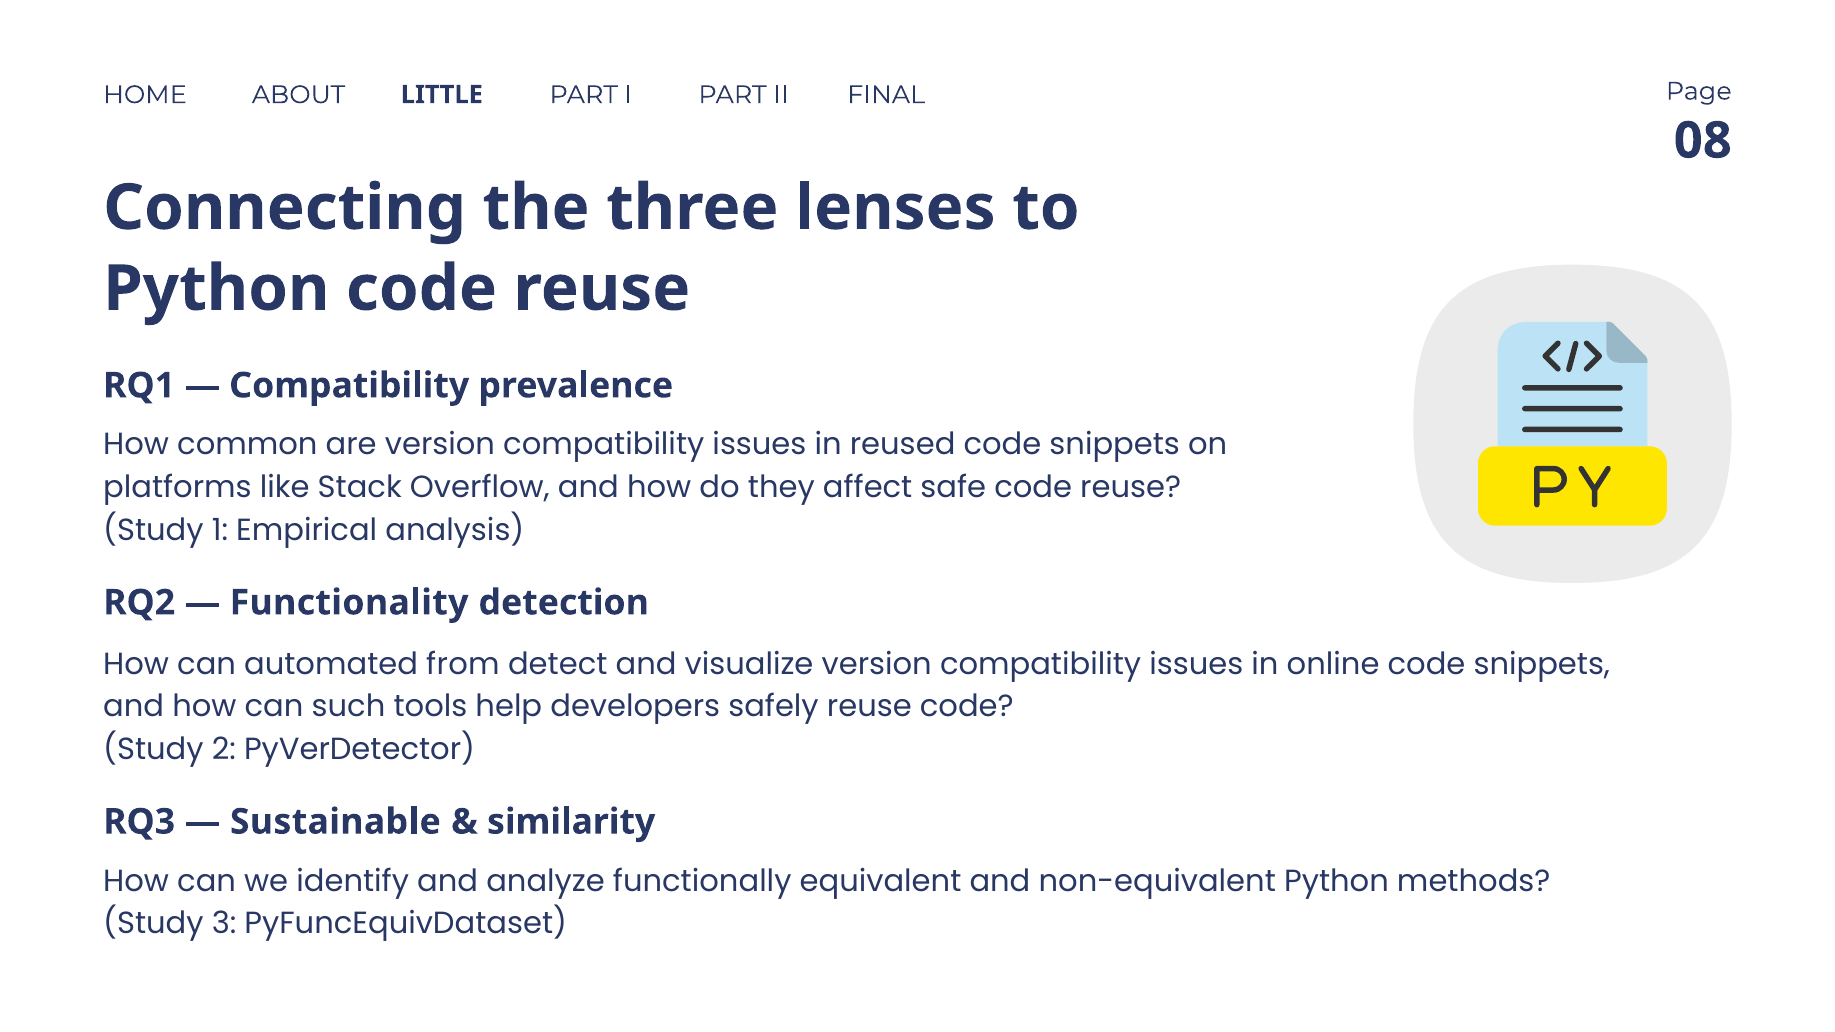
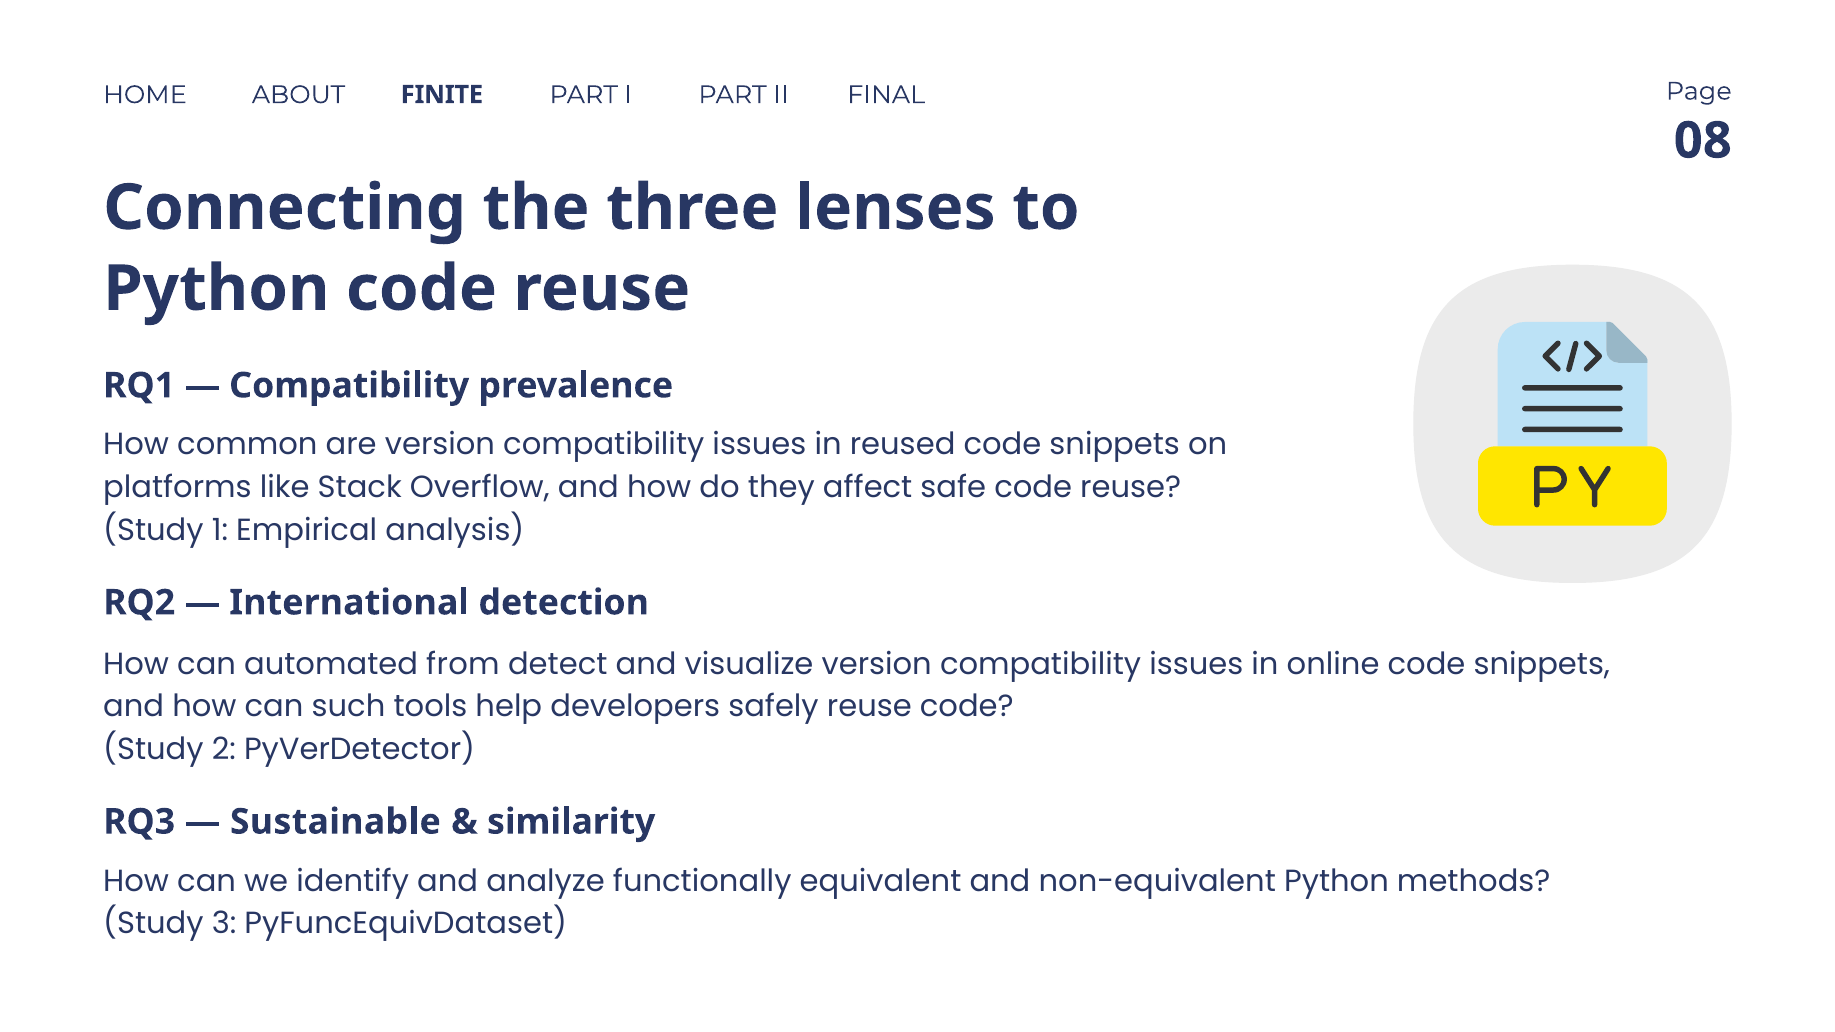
LITTLE: LITTLE -> FINITE (442, 95)
Functionality: Functionality -> International (349, 603)
